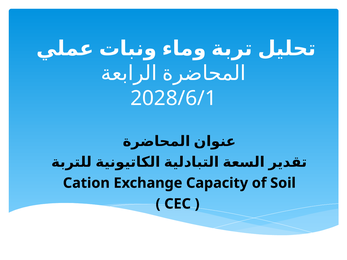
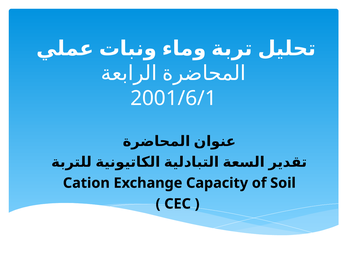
2028/6/1: 2028/6/1 -> 2001/6/1 (174, 98)
